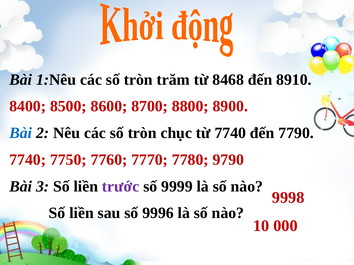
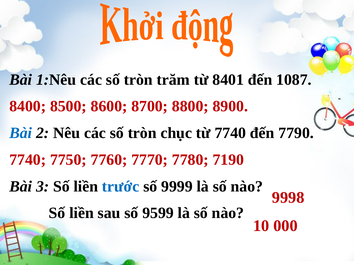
8468: 8468 -> 8401 (228, 80)
8910: 8910 -> 1087 (294, 80)
9790: 9790 -> 7190 (228, 160)
trước colour: purple -> blue (121, 187)
9996: 9996 -> 9599 (158, 213)
